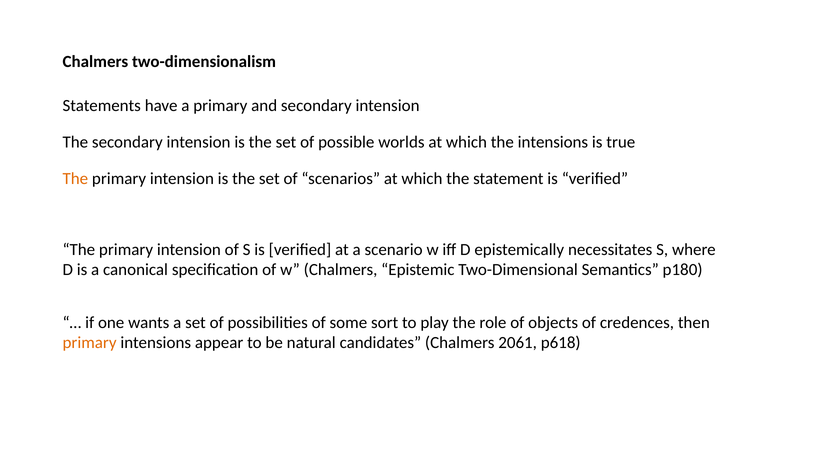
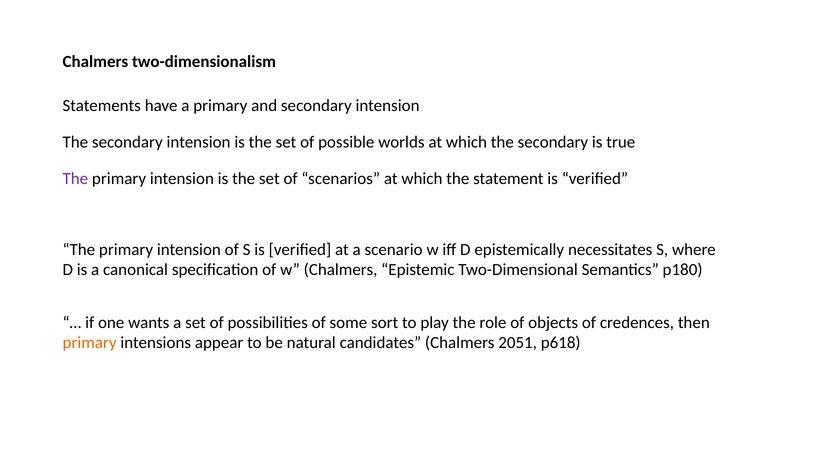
which the intensions: intensions -> secondary (553, 142)
The colour: orange -> purple (75, 178)
2061: 2061 -> 2051 (518, 343)
